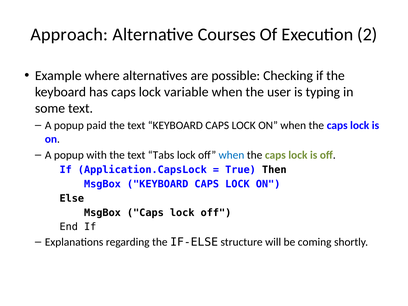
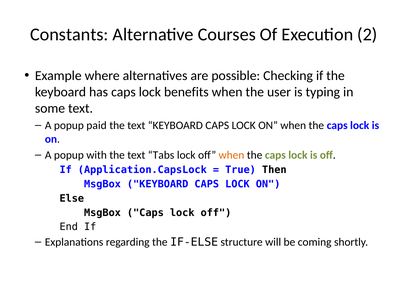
Approach: Approach -> Constants (69, 35)
variable: variable -> benefits (186, 92)
when colour: blue -> orange (231, 155)
